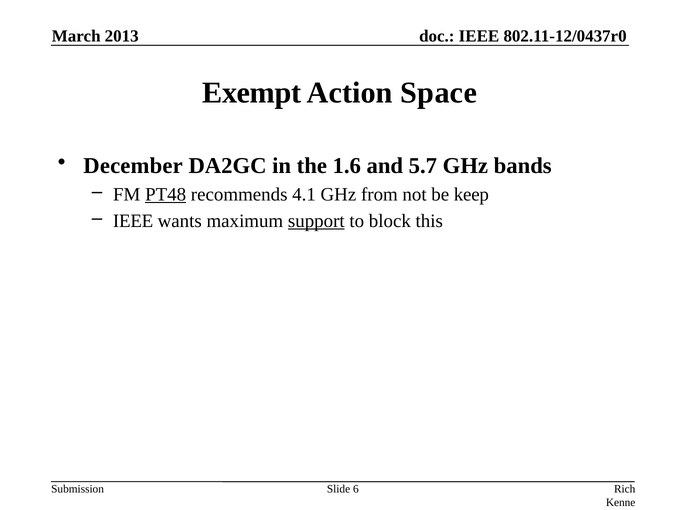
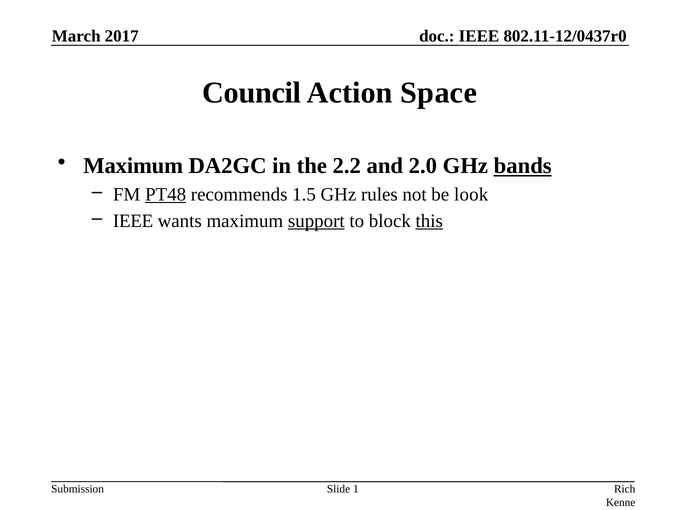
2013: 2013 -> 2017 (122, 36)
Exempt: Exempt -> Council (252, 93)
December: December -> Maximum (133, 166)
1.6: 1.6 -> 2.2 (347, 166)
5.7: 5.7 -> 2.0 (423, 166)
bands underline: none -> present (523, 166)
4.1: 4.1 -> 1.5 (304, 194)
from: from -> rules (379, 194)
keep: keep -> look (471, 194)
this underline: none -> present (429, 221)
6: 6 -> 1 (356, 489)
